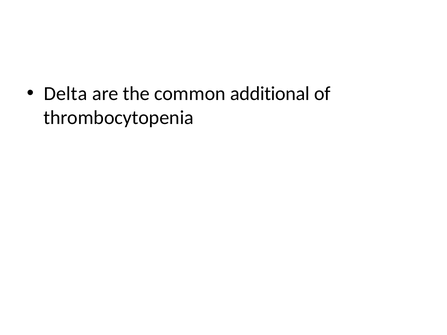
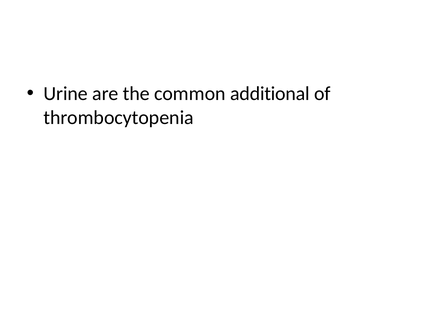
Delta: Delta -> Urine (66, 94)
